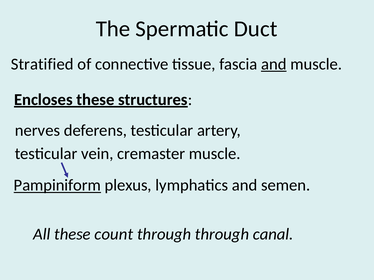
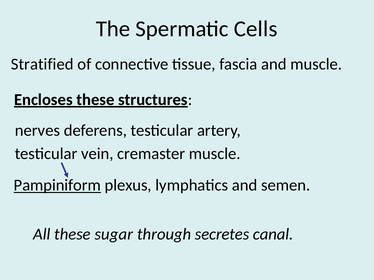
Duct: Duct -> Cells (256, 29)
and underline: present -> none (274, 64)
count: count -> sugar (114, 235)
through through: through -> secretes (222, 235)
